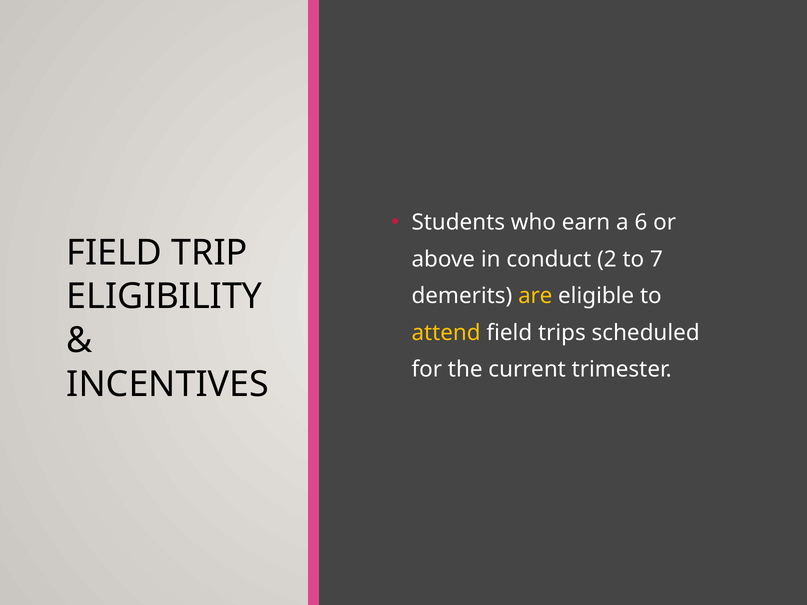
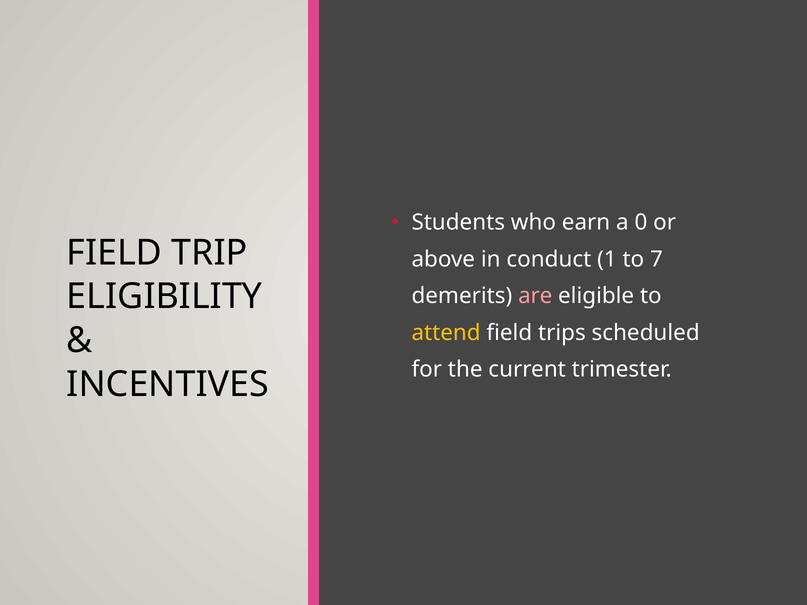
6: 6 -> 0 (641, 222)
2: 2 -> 1 (607, 259)
are colour: yellow -> pink (535, 296)
